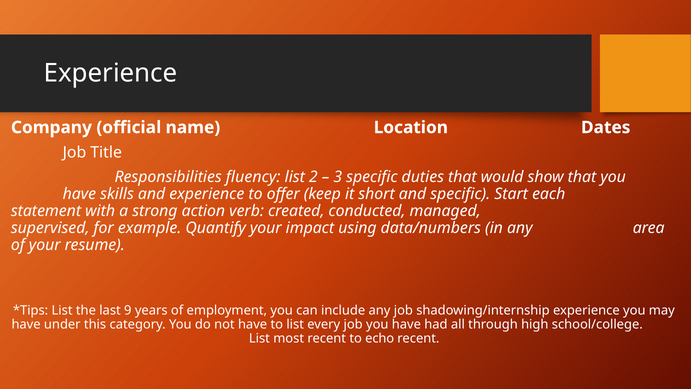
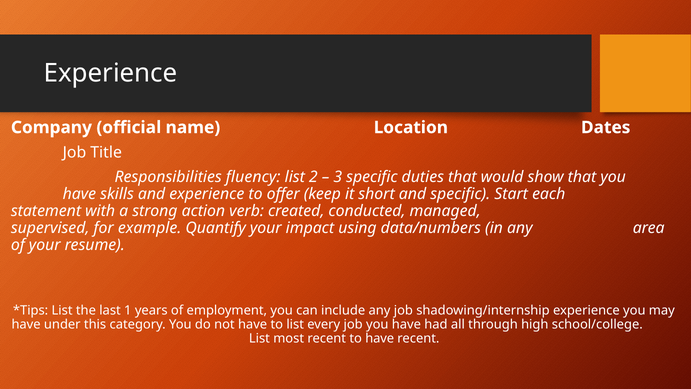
9: 9 -> 1 (128, 310)
to echo: echo -> have (380, 338)
